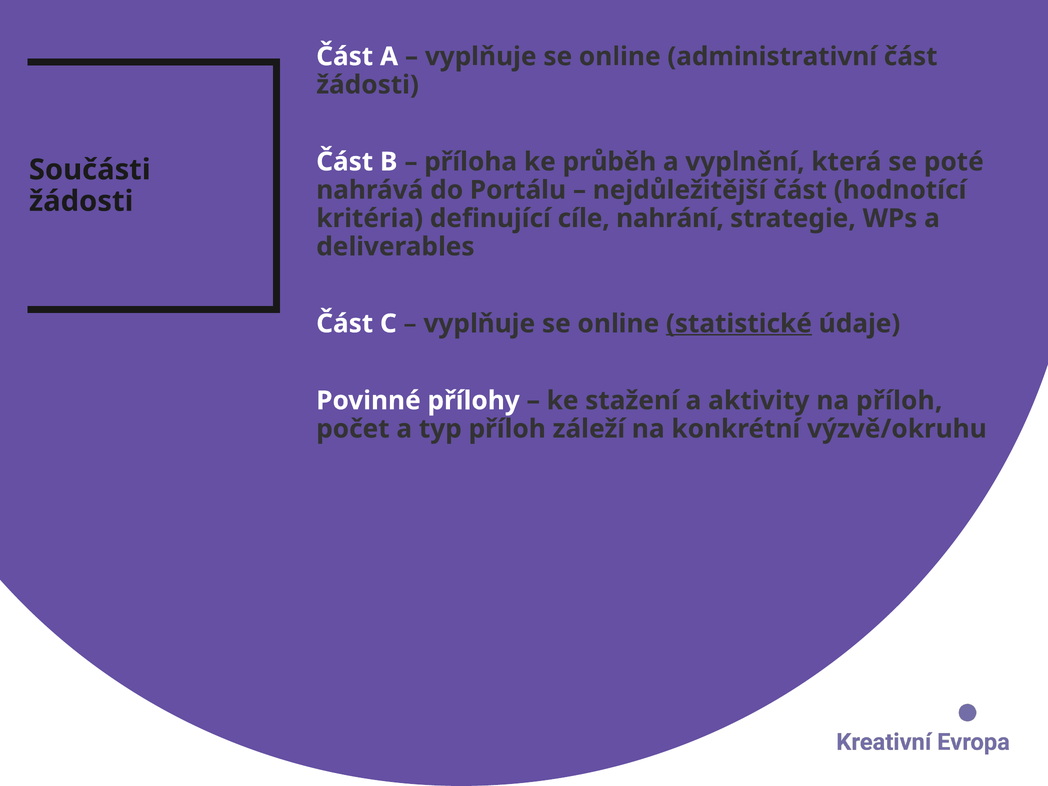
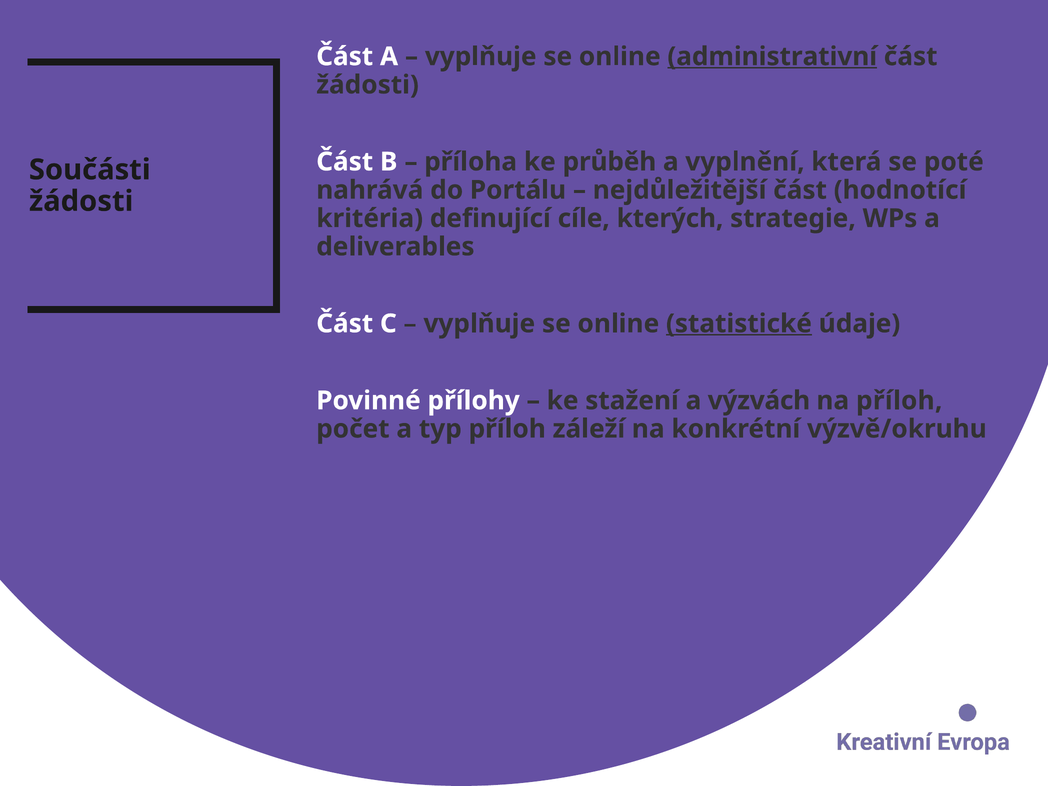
administrativní underline: none -> present (772, 57)
nahrání: nahrání -> kterých (670, 218)
aktivity: aktivity -> výzvách (759, 401)
